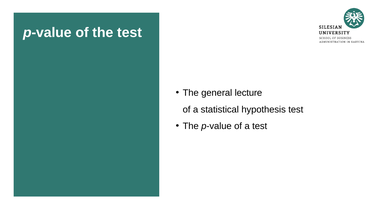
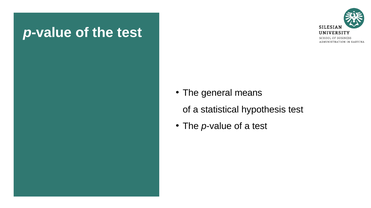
lecture: lecture -> means (248, 93)
